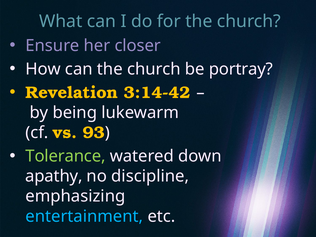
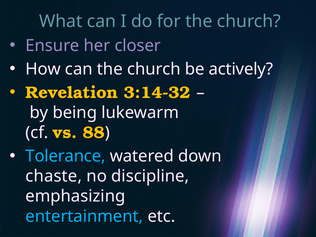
portray: portray -> actively (241, 69)
3:14-42: 3:14-42 -> 3:14-32 (157, 93)
93: 93 -> 88 (94, 133)
Tolerance colour: light green -> light blue (65, 156)
apathy: apathy -> chaste (54, 176)
